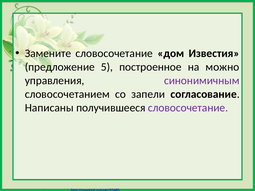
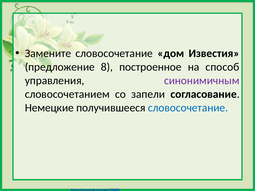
5: 5 -> 8 (107, 67)
можно: можно -> способ (222, 67)
Написаны: Написаны -> Немецкие (49, 108)
словосочетание colour: purple -> blue (188, 108)
